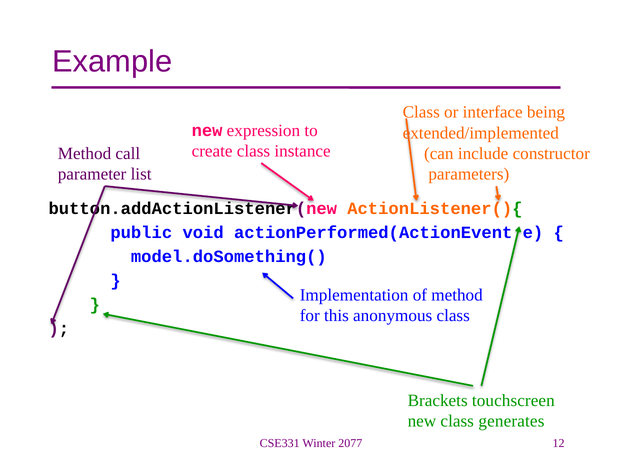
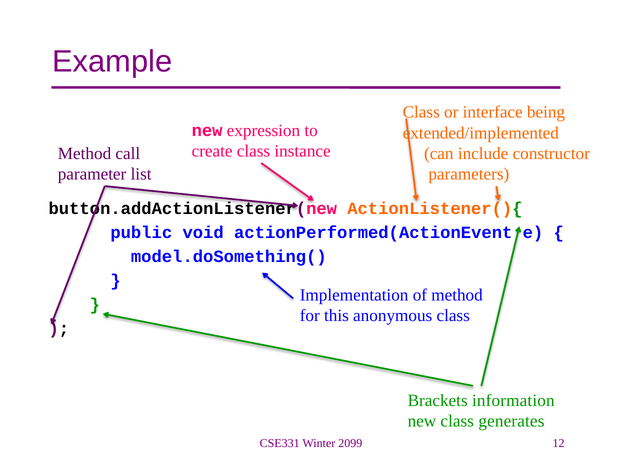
touchscreen: touchscreen -> information (513, 400)
2077: 2077 -> 2099 (350, 443)
